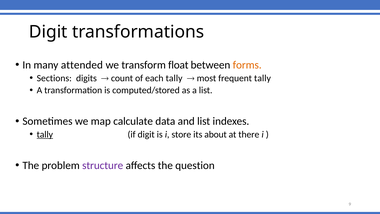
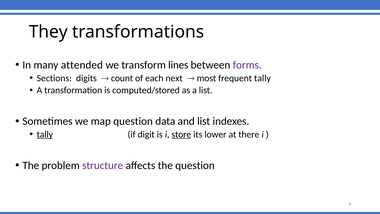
Digit: Digit -> They (48, 32)
float: float -> lines (178, 65)
forms colour: orange -> purple (247, 65)
each tally: tally -> next (174, 78)
map calculate: calculate -> question (133, 121)
store underline: none -> present (181, 134)
about: about -> lower (215, 134)
